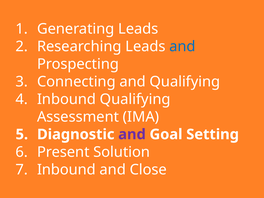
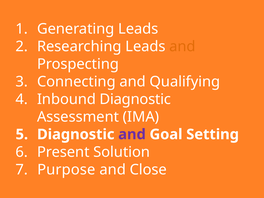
and colour: blue -> orange (182, 46)
Inbound Qualifying: Qualifying -> Diagnostic (135, 99)
Inbound: Inbound -> Purpose (66, 170)
